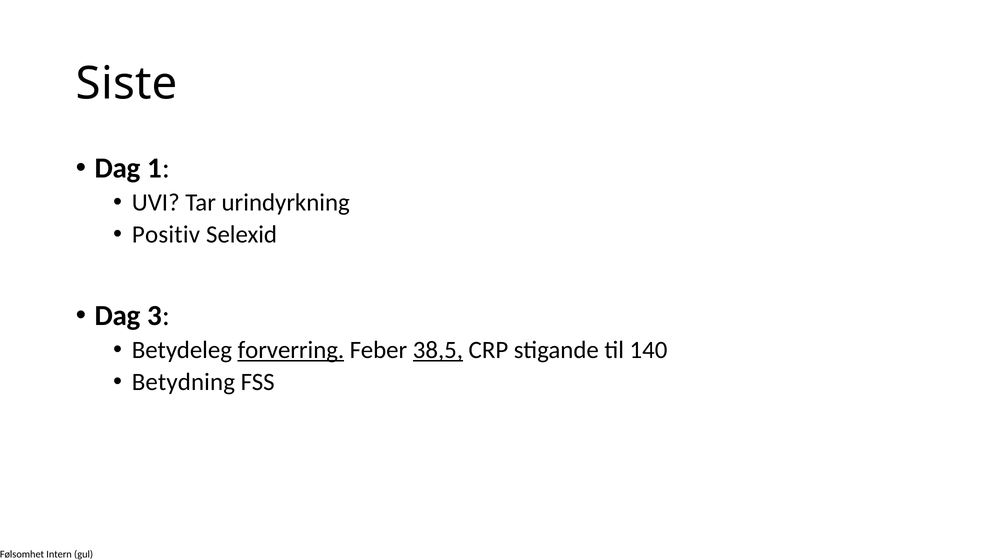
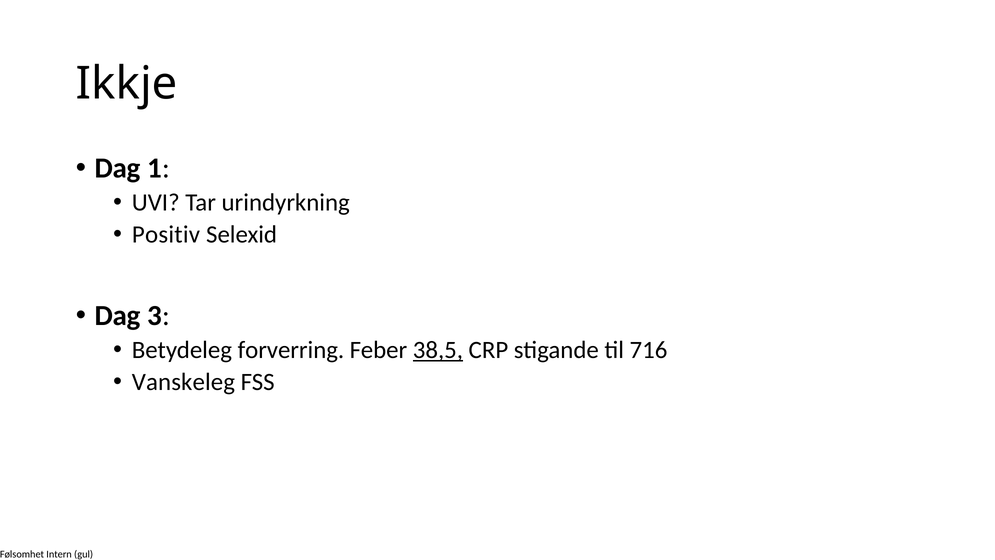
Siste: Siste -> Ikkje (127, 84)
forverring underline: present -> none (291, 350)
140: 140 -> 716 (648, 350)
Betydning: Betydning -> Vanskeleg (183, 382)
